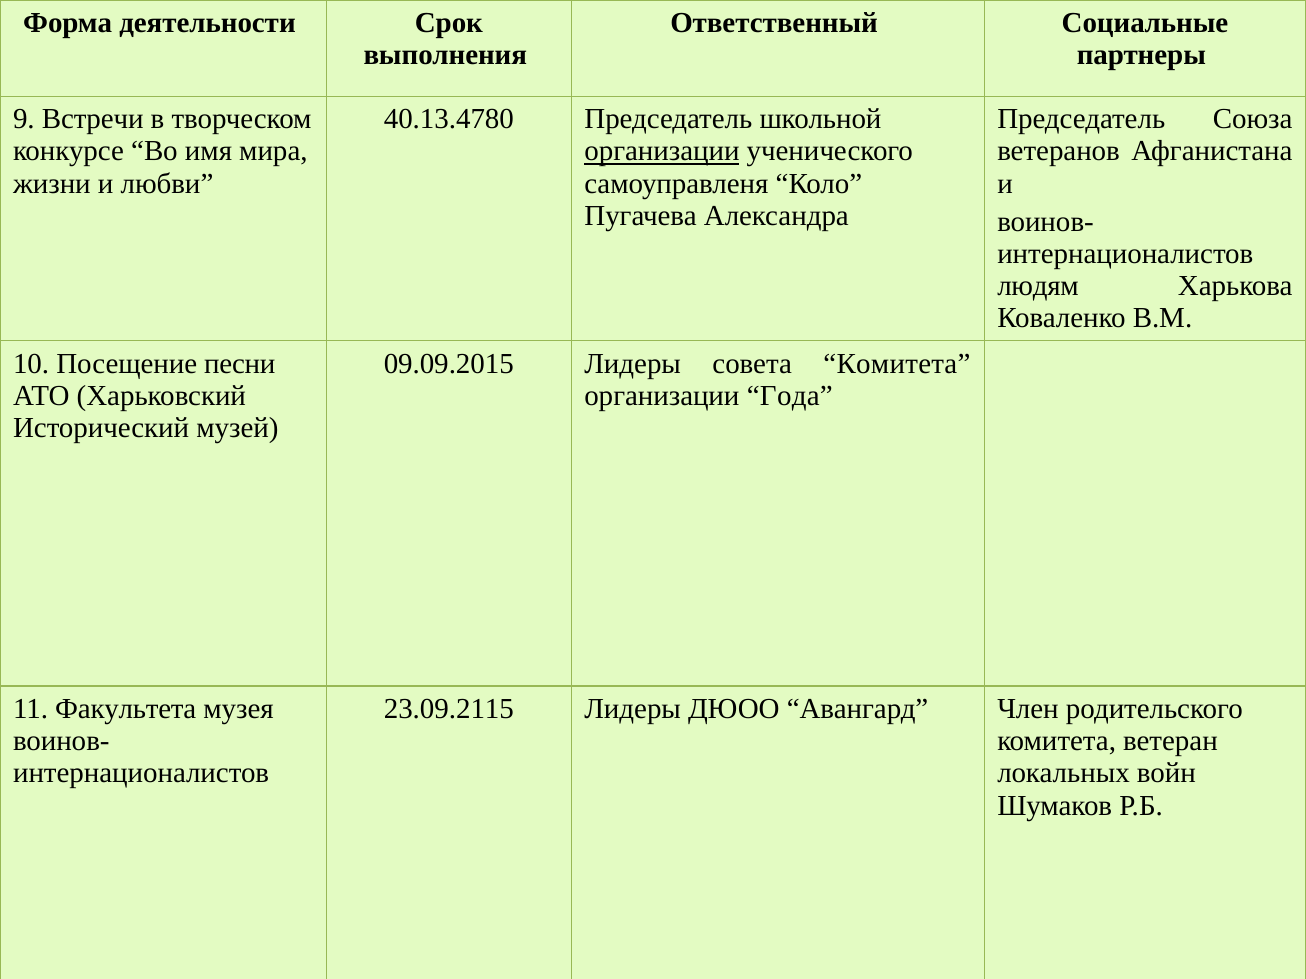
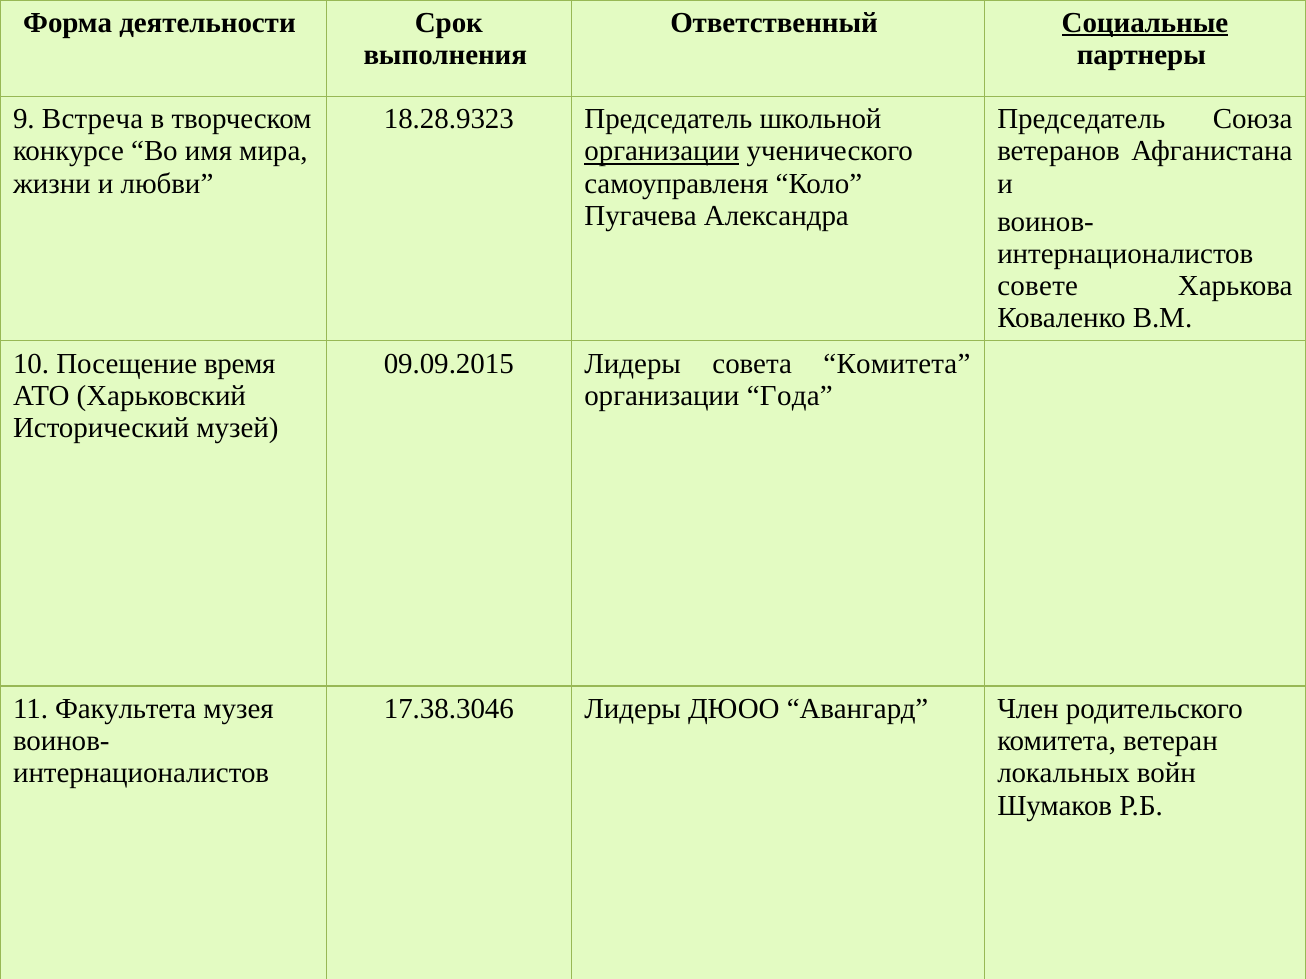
Социальные underline: none -> present (1145, 23)
Встречи: Встречи -> Встреча (93, 119)
40.13.4780: 40.13.4780 -> 18.28.9323 (449, 119)
людям: людям -> совете (1038, 286)
песни: песни -> время (240, 364)
23.09.2115: 23.09.2115 -> 17.38.3046 (449, 709)
